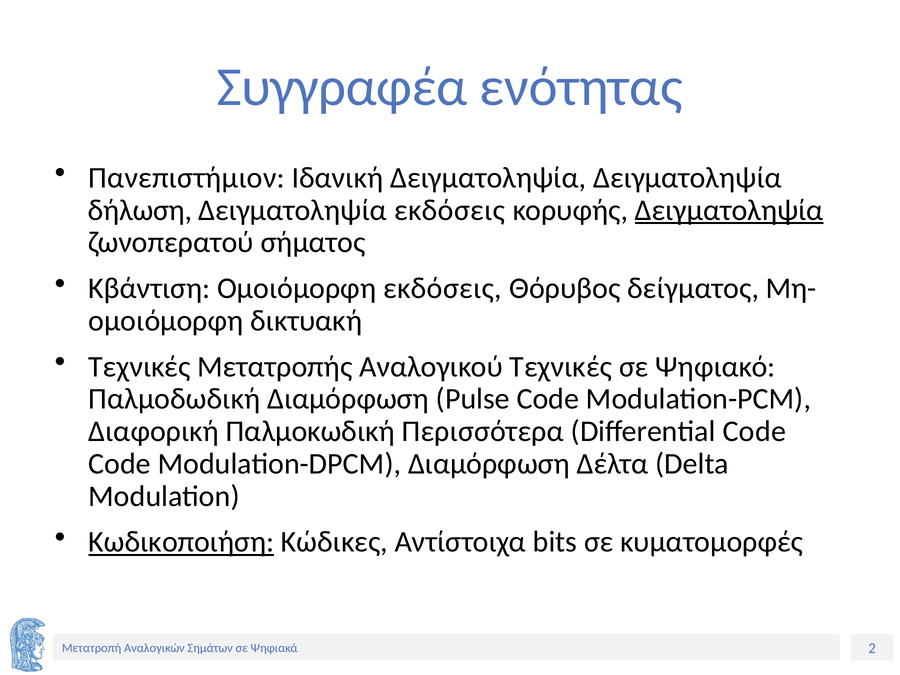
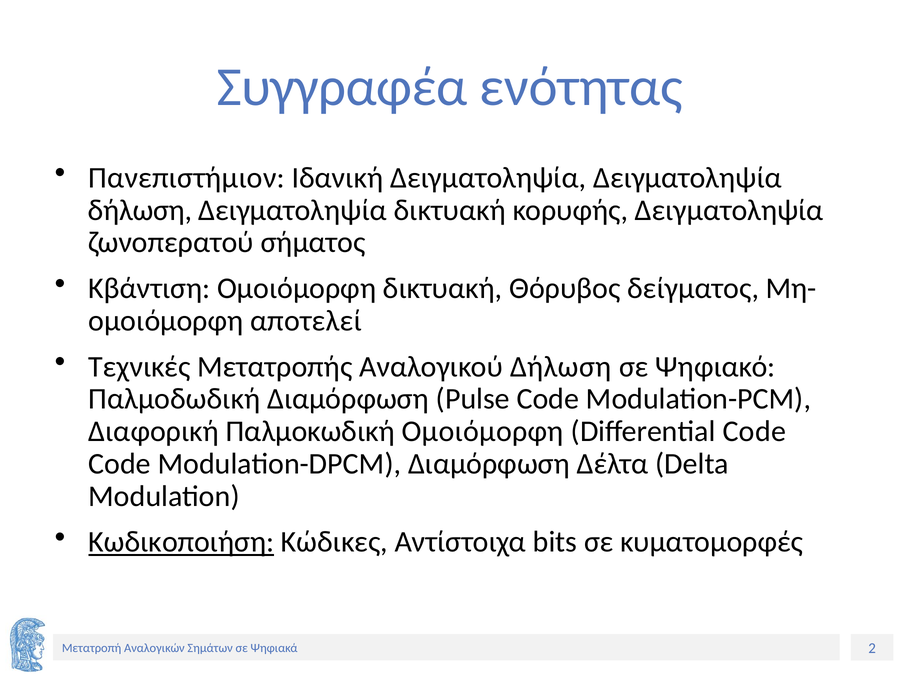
Δειγματοληψία εκδόσεις: εκδόσεις -> δικτυακή (450, 210)
Δειγματοληψία underline: present -> none (729, 210)
Ομοιόμορφη εκδόσεις: εκδόσεις -> δικτυακή (443, 288)
δικτυακή: δικτυακή -> αποτελεί (306, 321)
Αναλογικού Τεχνικές: Τεχνικές -> Δήλωση (561, 367)
Παλμοκωδική Περισσότερα: Περισσότερα -> Ομοιόμορφη (483, 431)
